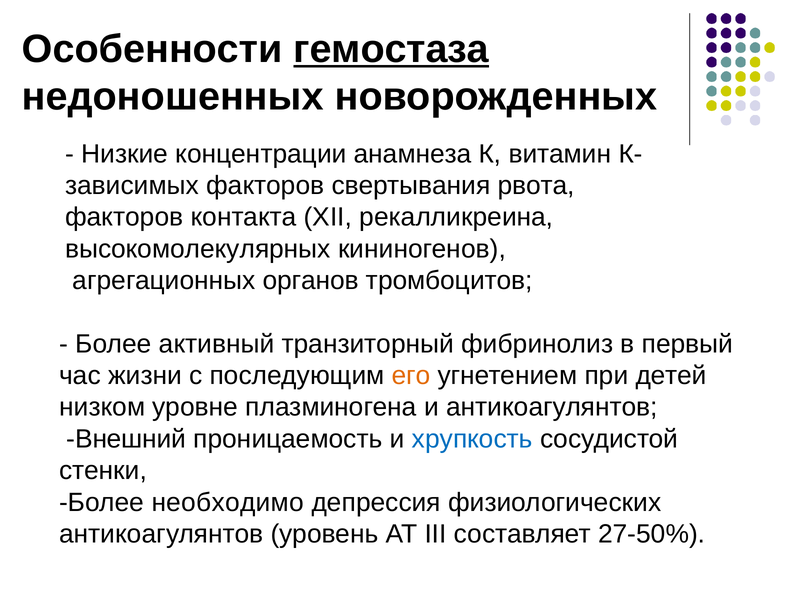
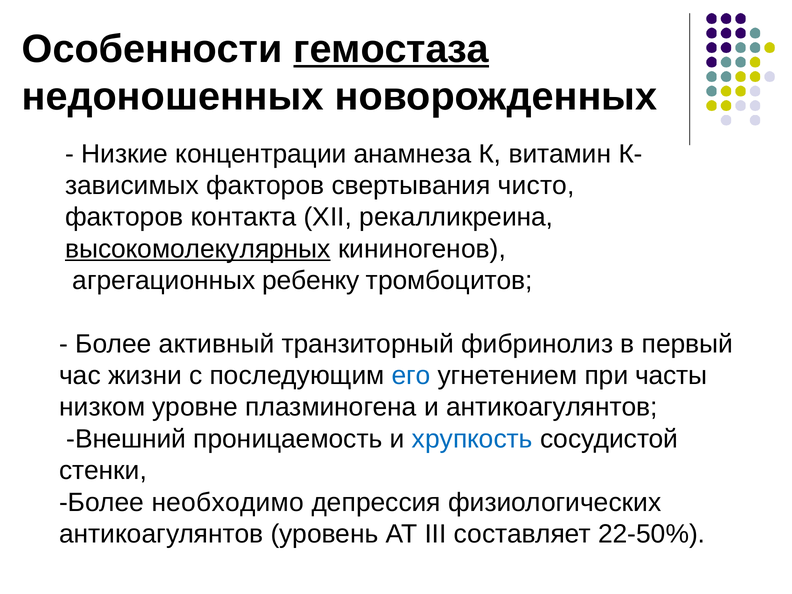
рвота: рвота -> чисто (536, 186)
высокомолекулярных underline: none -> present (198, 249)
органов: органов -> ребенку (311, 281)
его colour: orange -> blue (411, 376)
детей: детей -> часты (671, 376)
27-50%: 27-50% -> 22-50% (652, 534)
